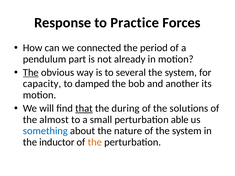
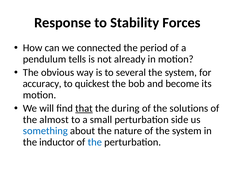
Practice: Practice -> Stability (135, 23)
part: part -> tells (77, 59)
The underline: present -> none (31, 73)
capacity: capacity -> accuracy (42, 84)
damped: damped -> quickest (92, 84)
another: another -> become (182, 84)
able: able -> side (180, 120)
the colour: orange -> blue (95, 142)
